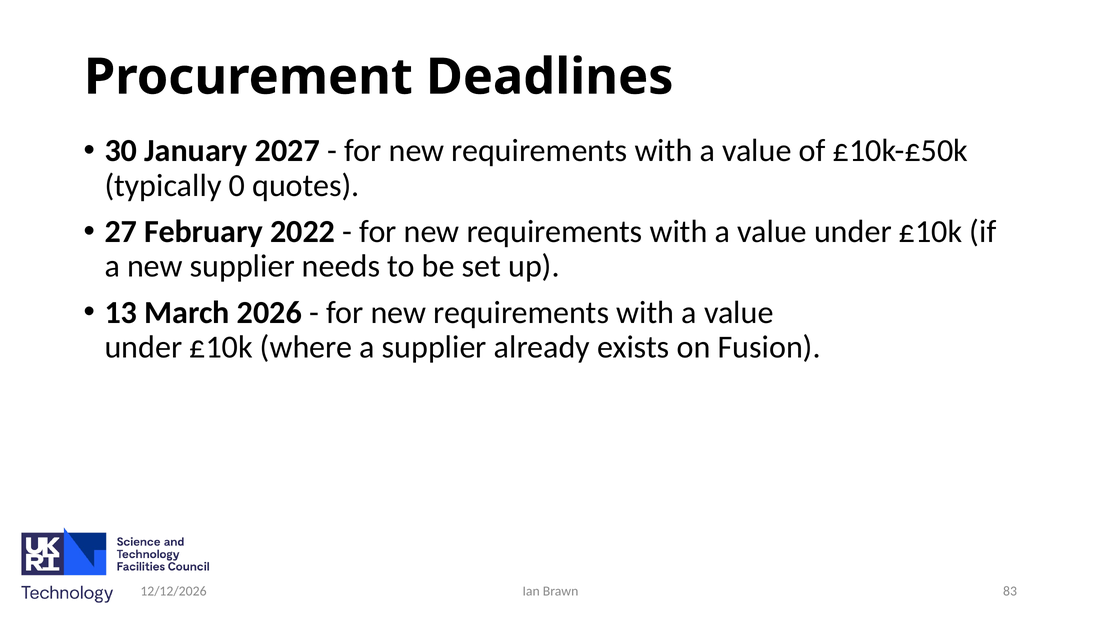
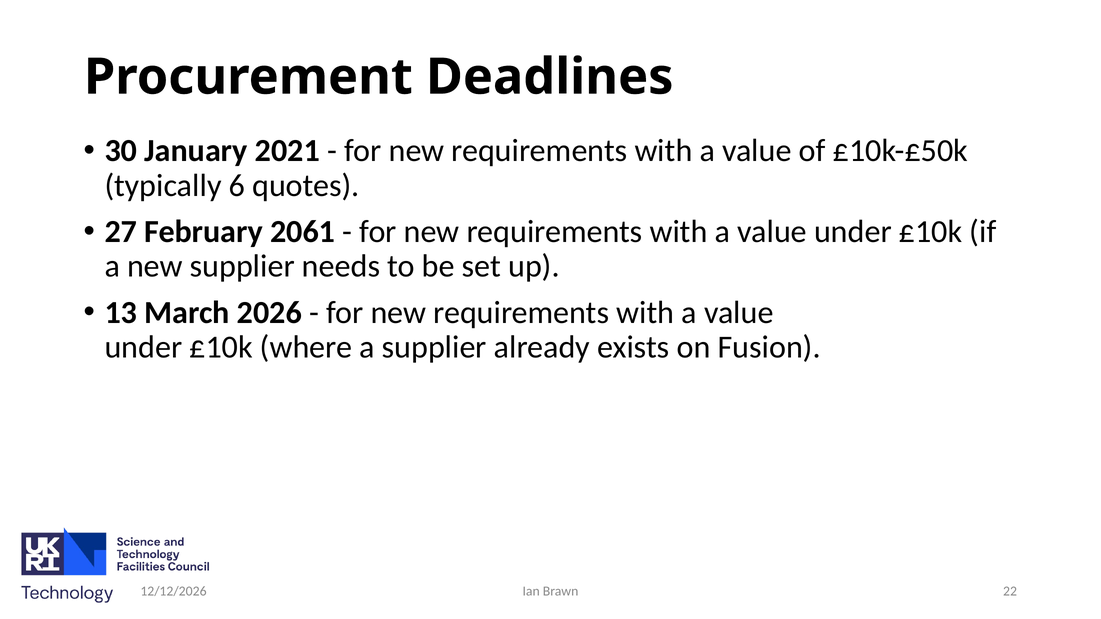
2027: 2027 -> 2021 (287, 151)
0: 0 -> 6 (237, 186)
2022: 2022 -> 2061 (303, 232)
83: 83 -> 22 (1010, 591)
